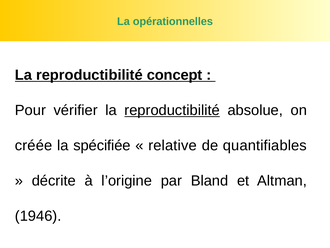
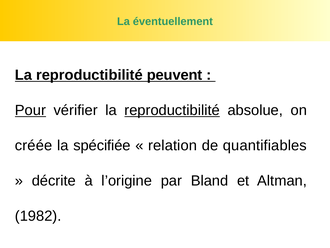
opérationnelles: opérationnelles -> éventuellement (173, 21)
concept: concept -> peuvent (175, 75)
Pour underline: none -> present (30, 110)
relative: relative -> relation (173, 145)
1946: 1946 -> 1982 (38, 216)
